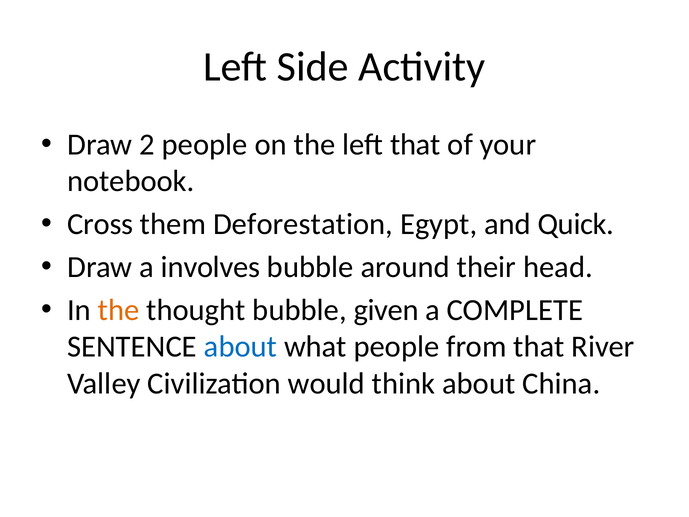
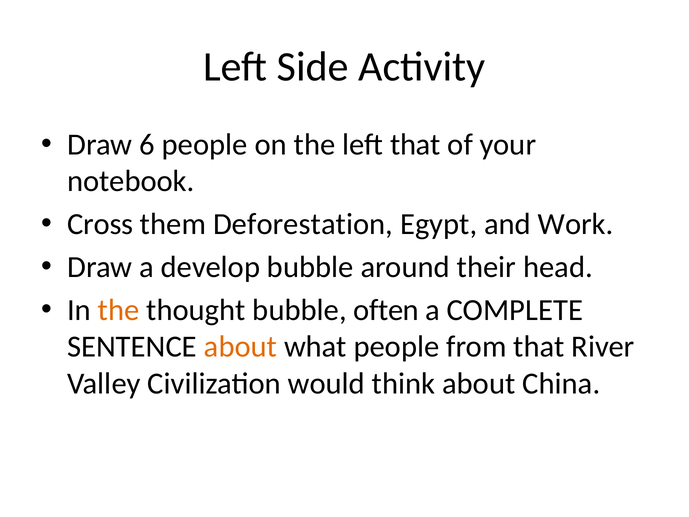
2: 2 -> 6 (147, 145)
Quick: Quick -> Work (576, 224)
involves: involves -> develop (211, 267)
given: given -> often (386, 310)
about colour: blue -> orange (240, 347)
